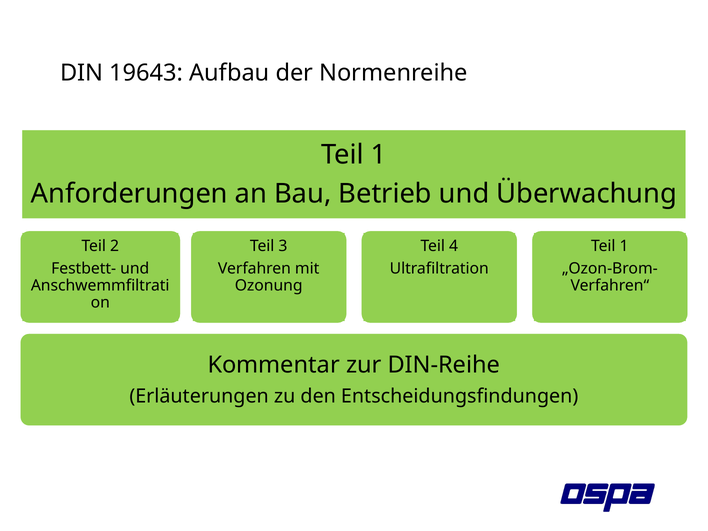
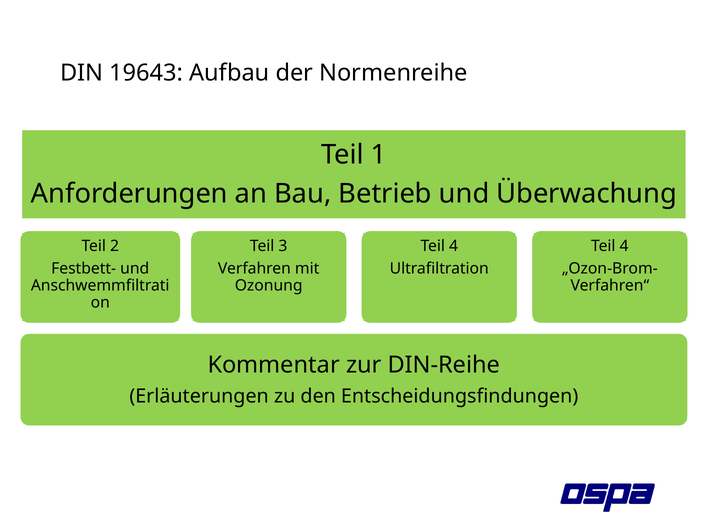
1: 1 -> 4 (624, 246)
